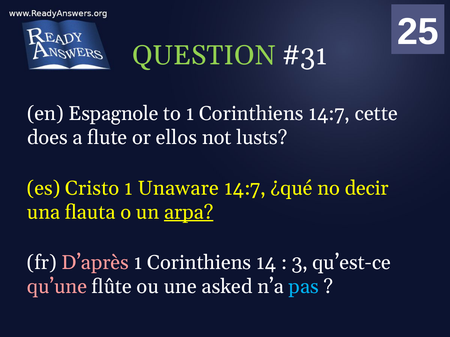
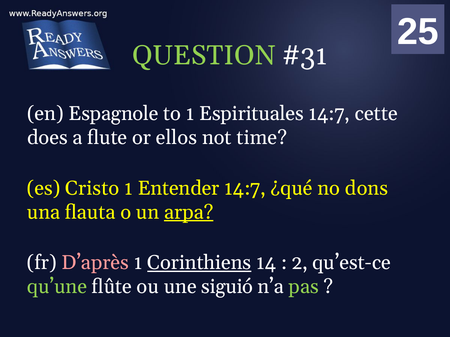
to 1 Corinthiens: Corinthiens -> Espirituales (251, 114)
lusts: lusts -> time (262, 138)
Unaware: Unaware -> Entender (179, 188)
decir: decir -> dons (367, 188)
Corinthiens underline: none -> present (199, 263)
3: 3 -> 2 (300, 263)
qu’une colour: pink -> light green (57, 287)
asked: asked -> siguió (227, 287)
pas colour: light blue -> light green (304, 287)
